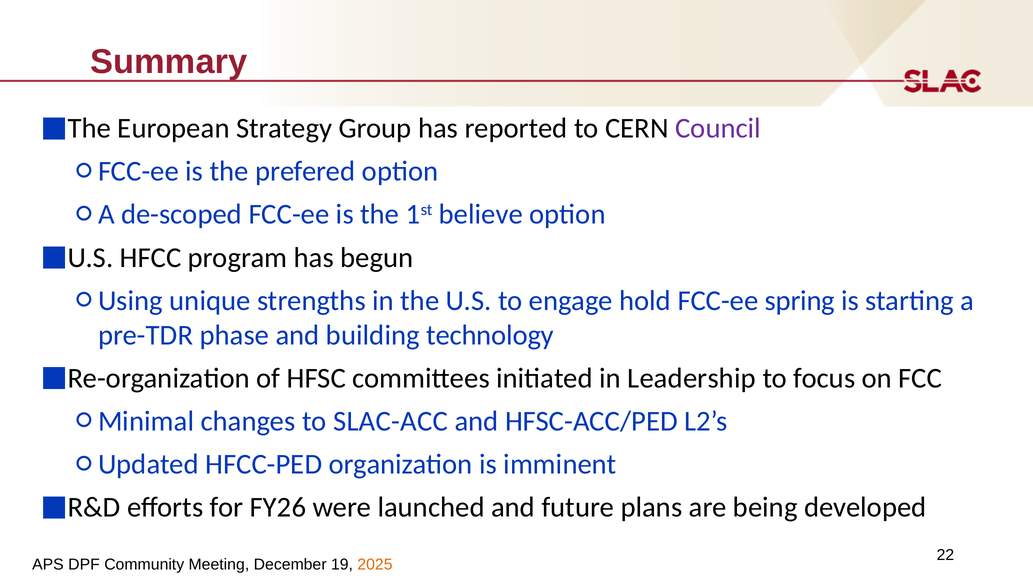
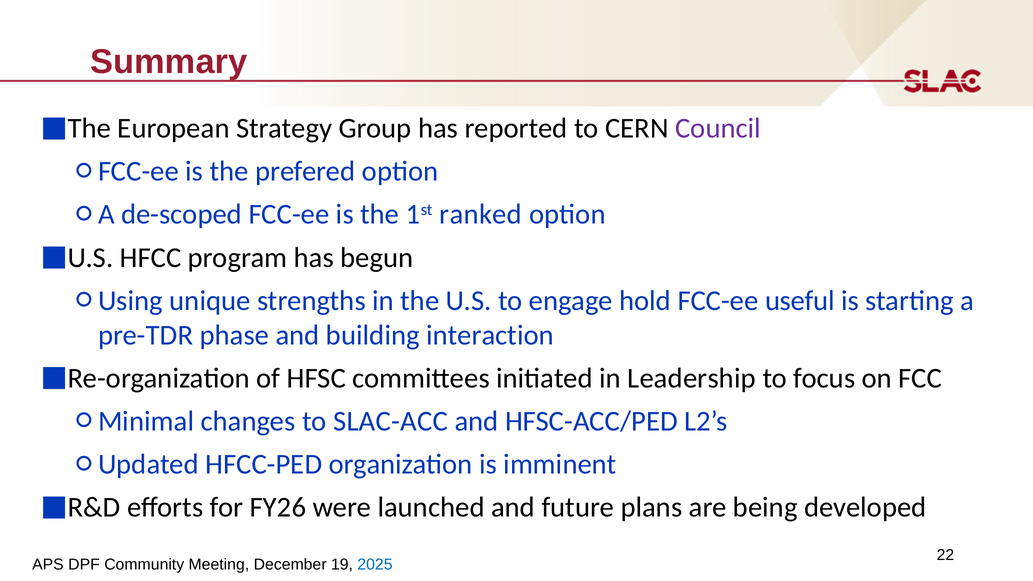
believe: believe -> ranked (481, 215)
spring: spring -> useful (800, 301)
technology: technology -> interaction (490, 335)
2025 colour: orange -> blue (375, 565)
